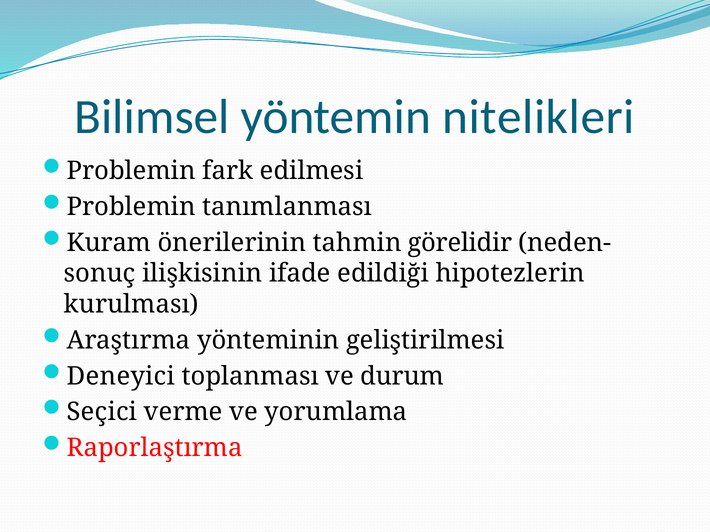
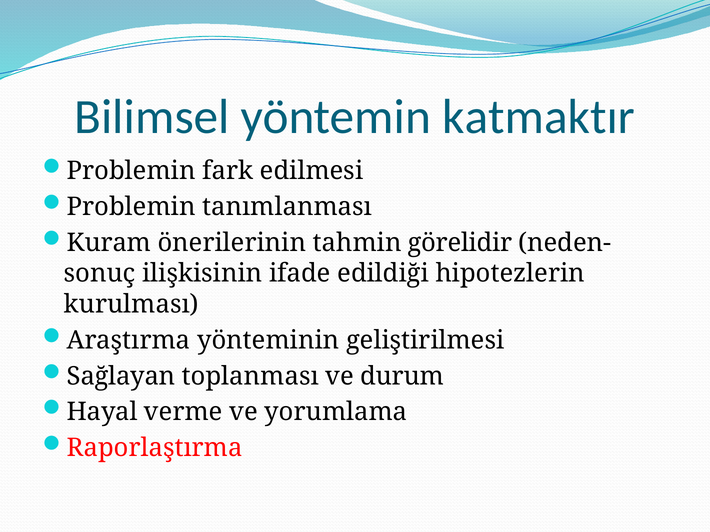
nitelikleri: nitelikleri -> katmaktır (539, 117)
Deneyici: Deneyici -> Sağlayan (121, 376)
Seçici: Seçici -> Hayal (102, 412)
